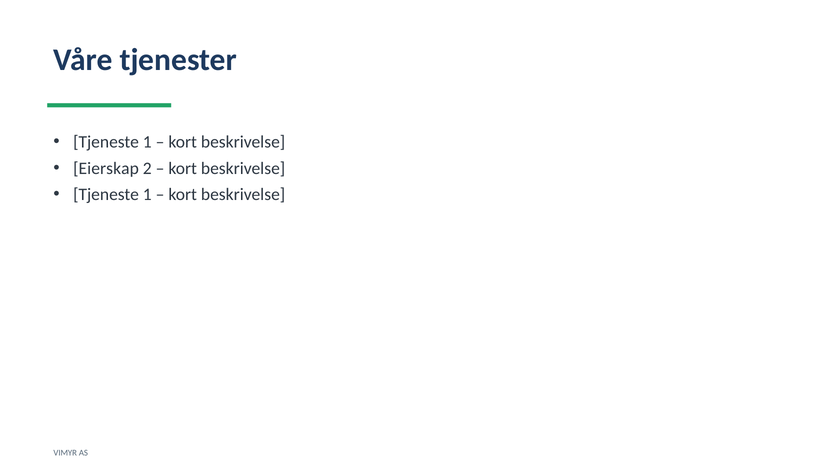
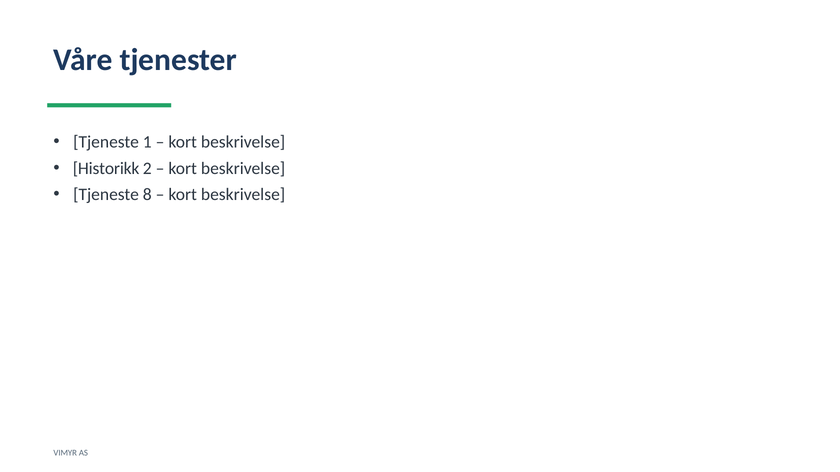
Eierskap: Eierskap -> Historikk (106, 169)
1: 1 -> 8 (147, 195)
